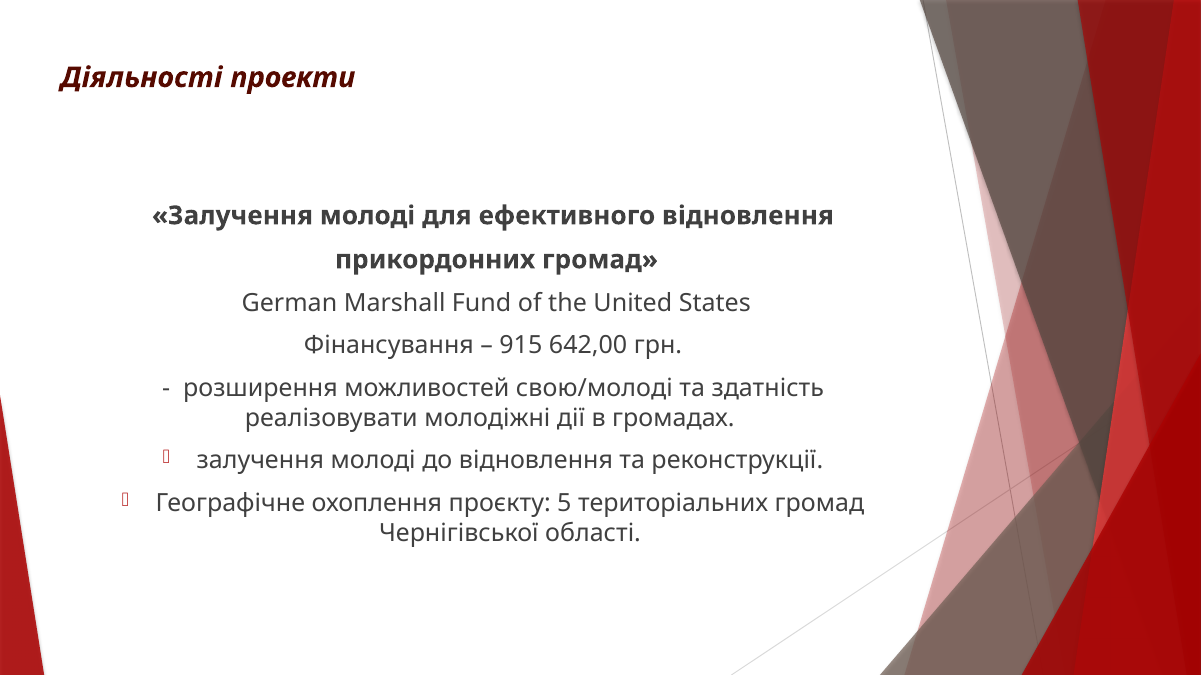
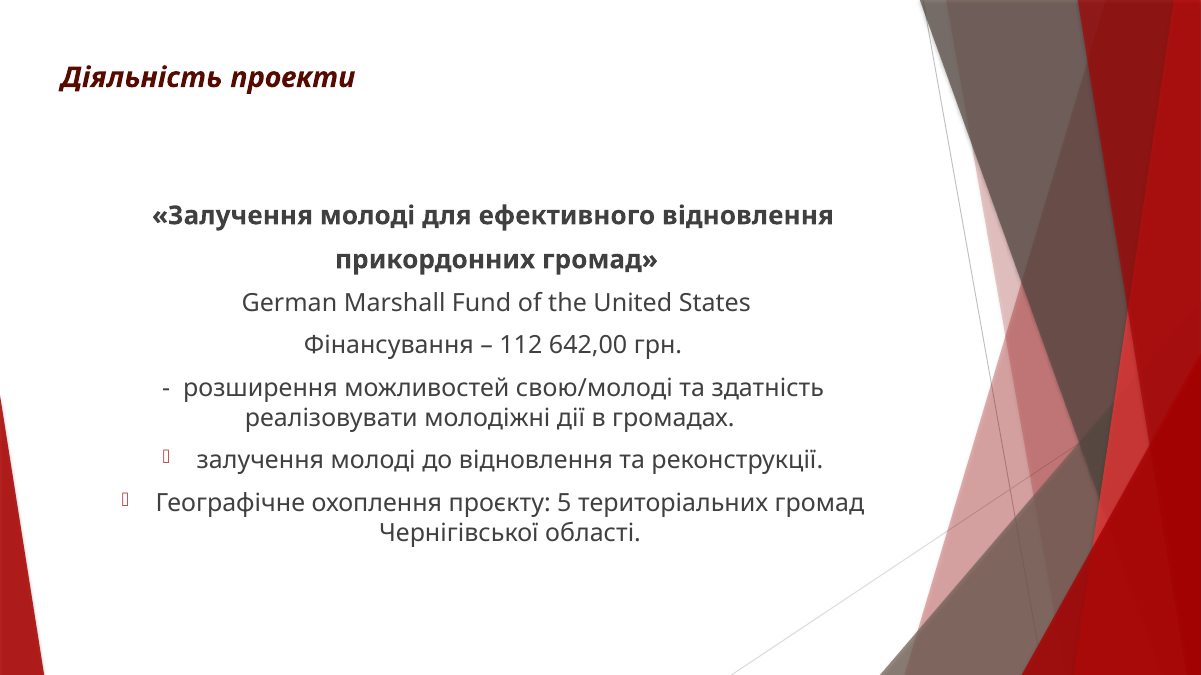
Діяльності: Діяльності -> Діяльність (142, 78)
915: 915 -> 112 (521, 346)
